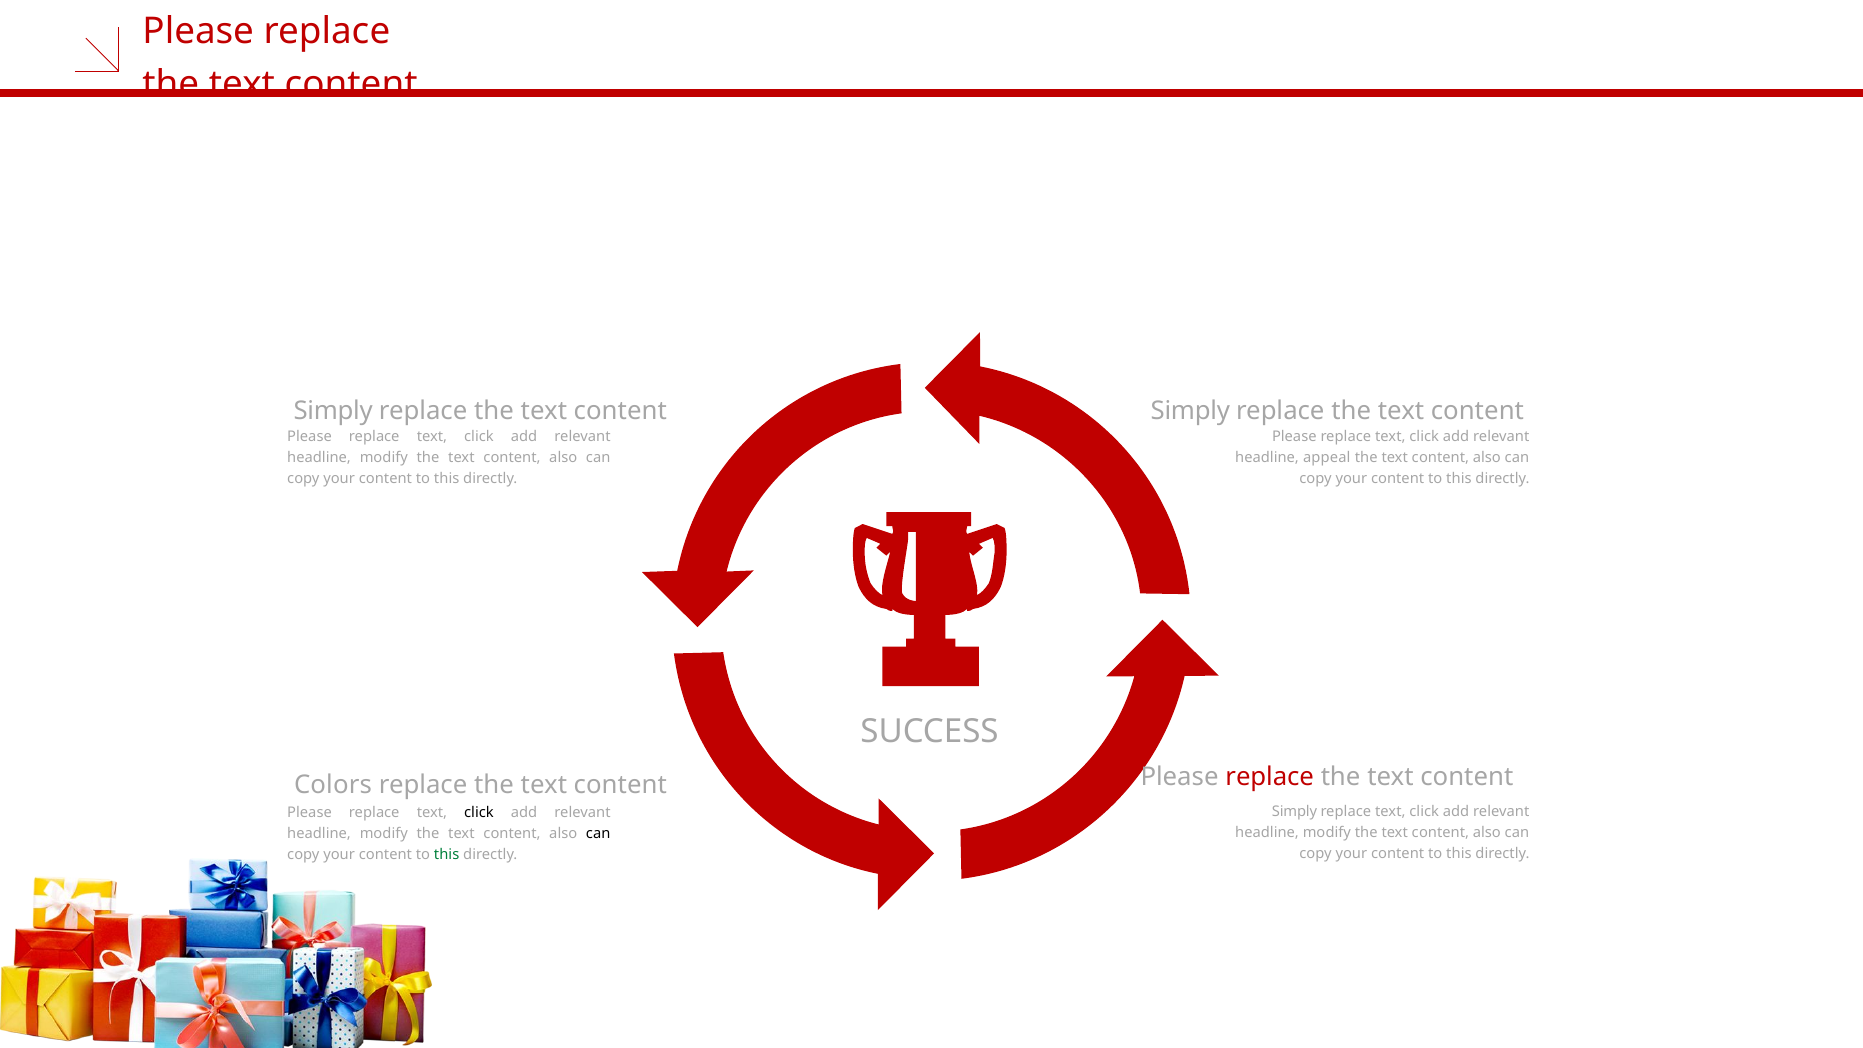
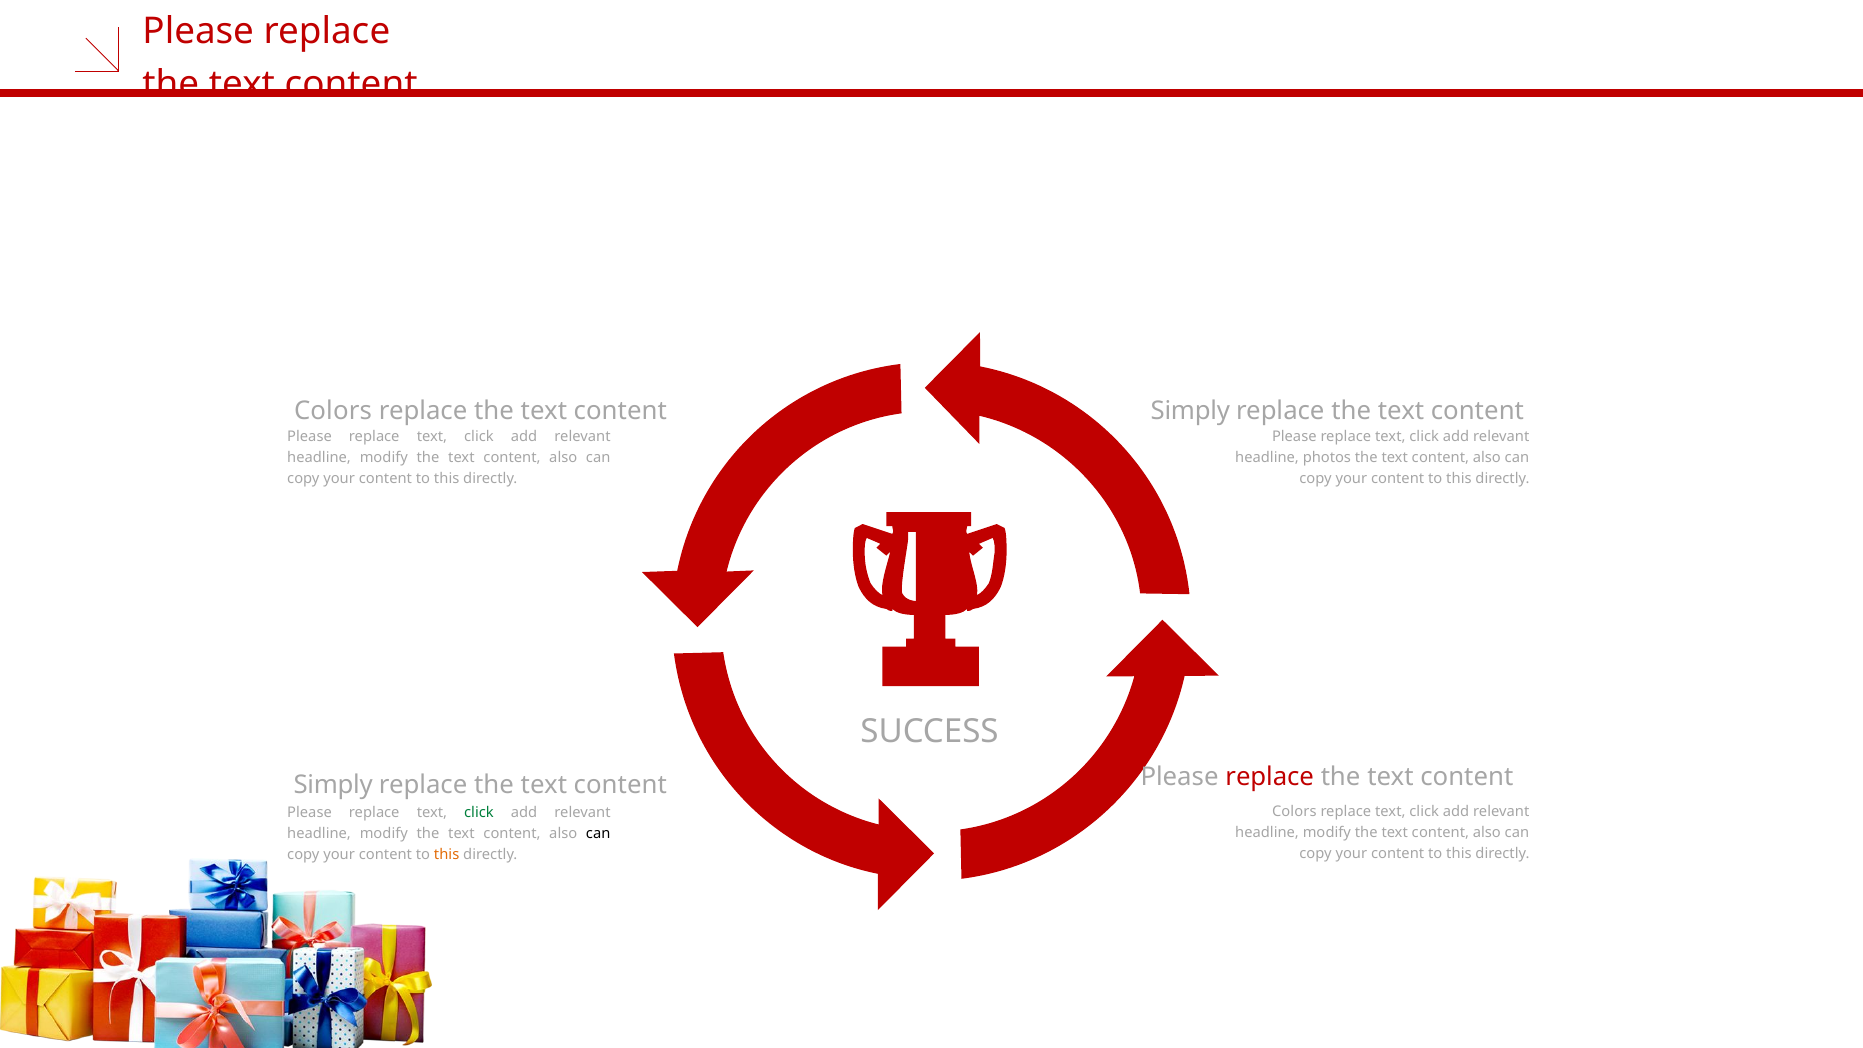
Simply: Simply -> Colors (333, 411)
appeal: appeal -> photos (1327, 458)
Colors: Colors -> Simply (333, 784)
Simply: Simply -> Colors (1294, 812)
click colour: black -> green (479, 813)
this colour: green -> orange (447, 855)
